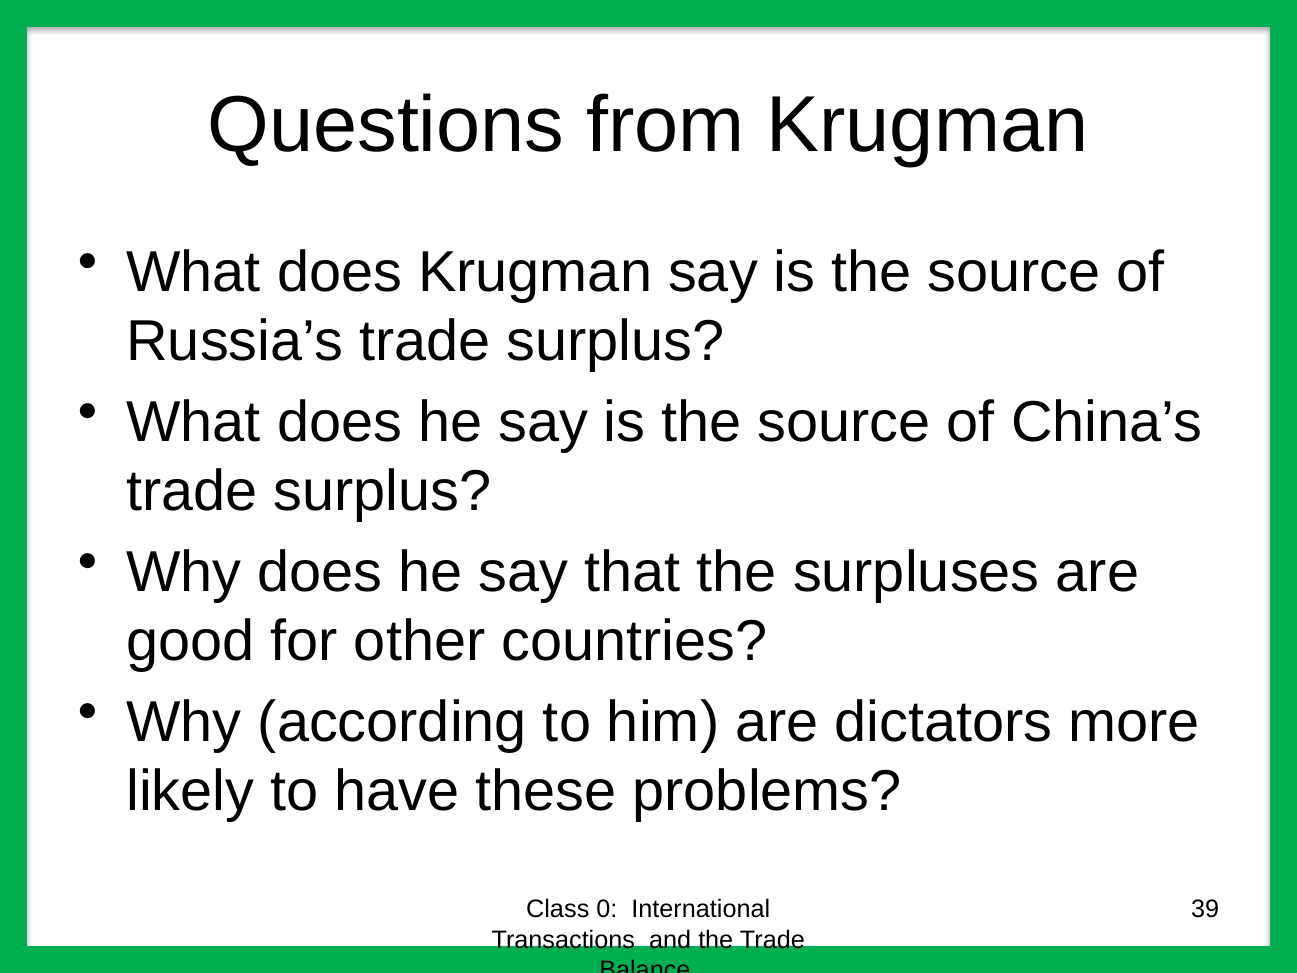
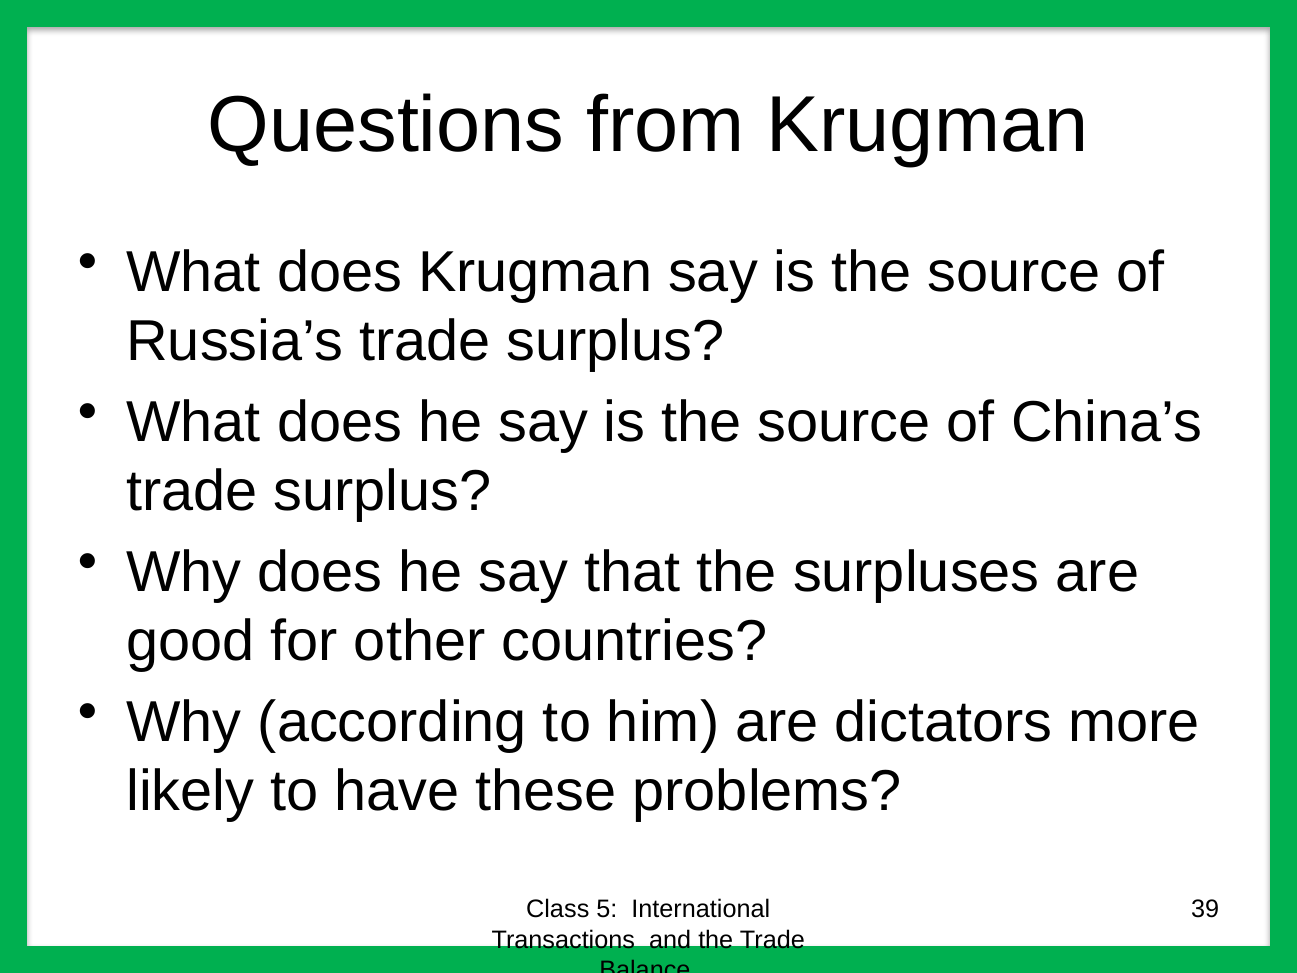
0: 0 -> 5 (607, 909)
